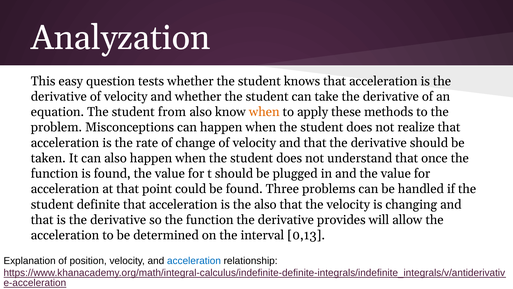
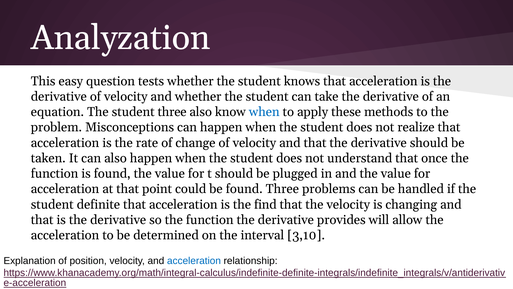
student from: from -> three (172, 112)
when colour: orange -> blue (264, 112)
the also: also -> find (265, 204)
0,13: 0,13 -> 3,10 (306, 235)
